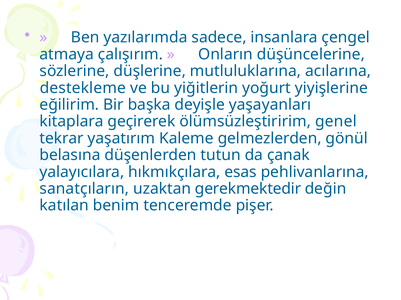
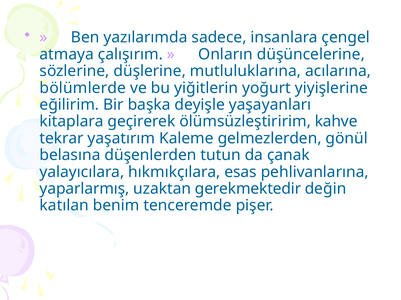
destekleme: destekleme -> bölümlerde (83, 88)
genel: genel -> kahve (336, 122)
sanatçıların: sanatçıların -> yaparlarmış (84, 189)
